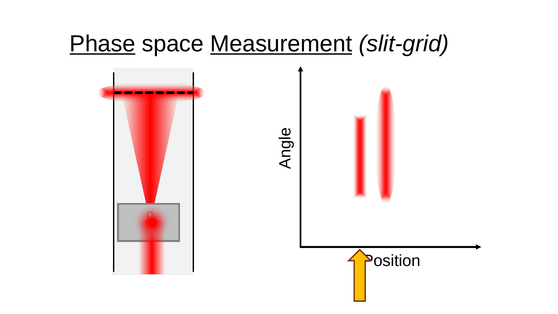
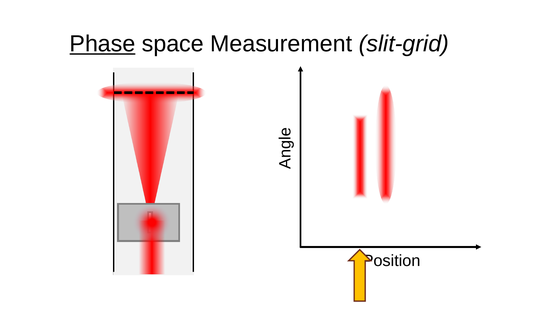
Measurement underline: present -> none (281, 44)
